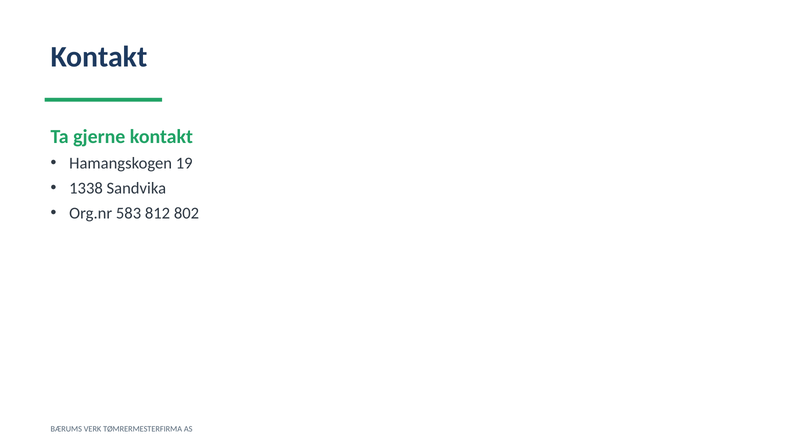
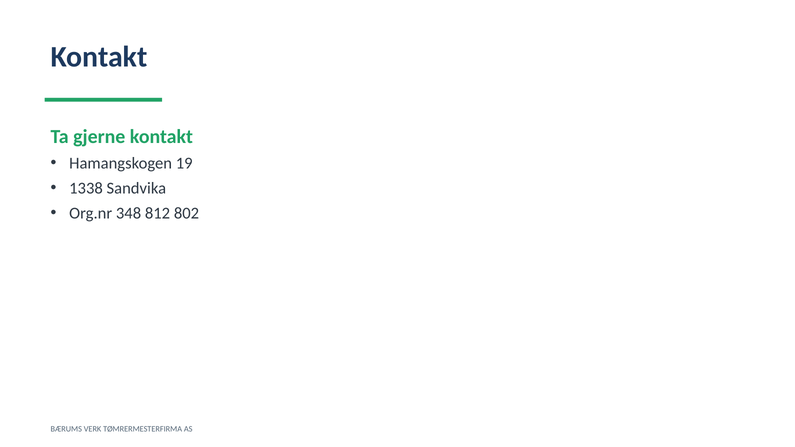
583: 583 -> 348 (129, 213)
